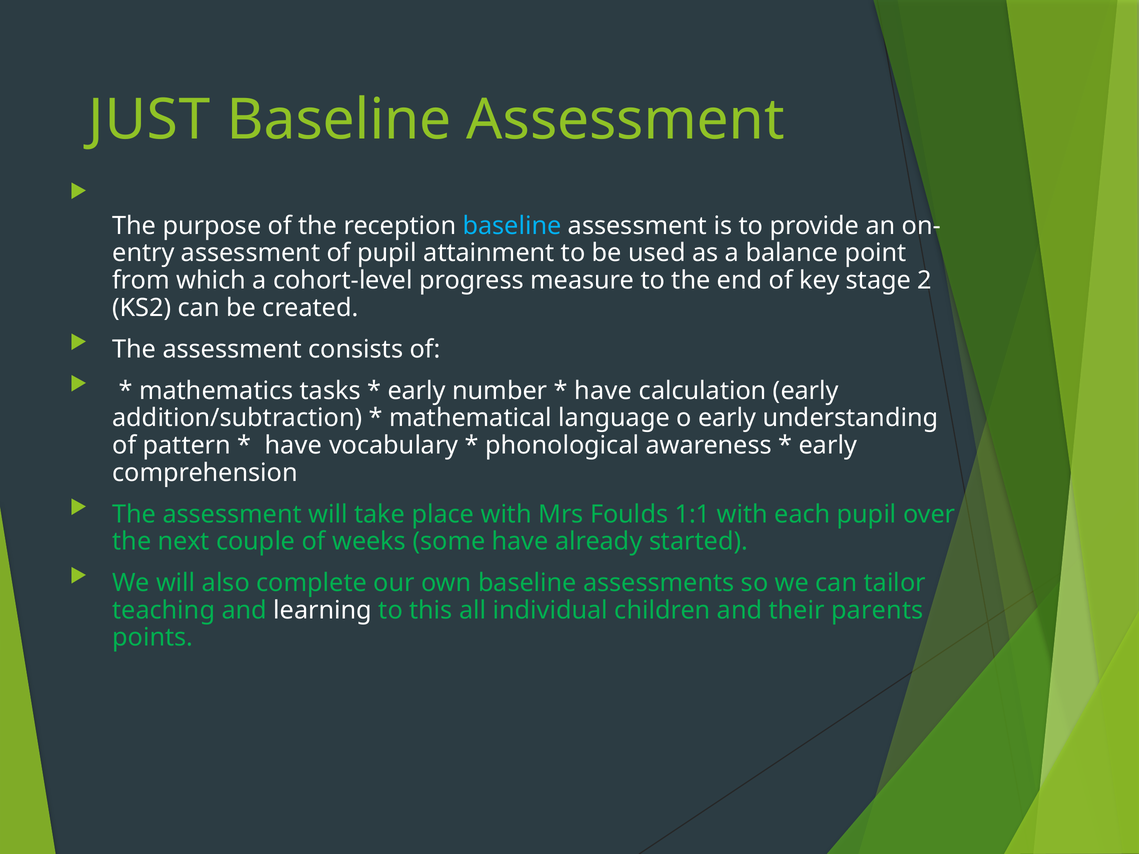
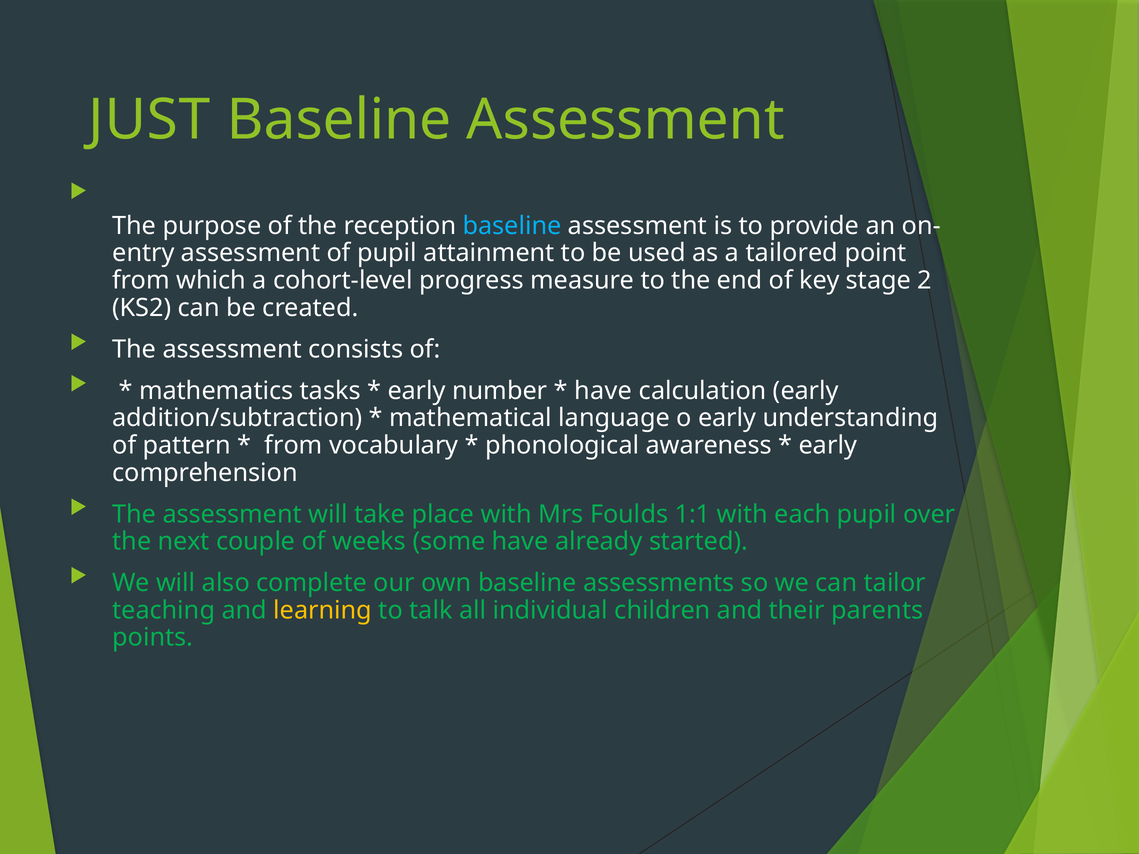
balance: balance -> tailored (792, 253)
have: have -> from (294, 446)
learning colour: white -> yellow (323, 610)
this: this -> talk (431, 610)
